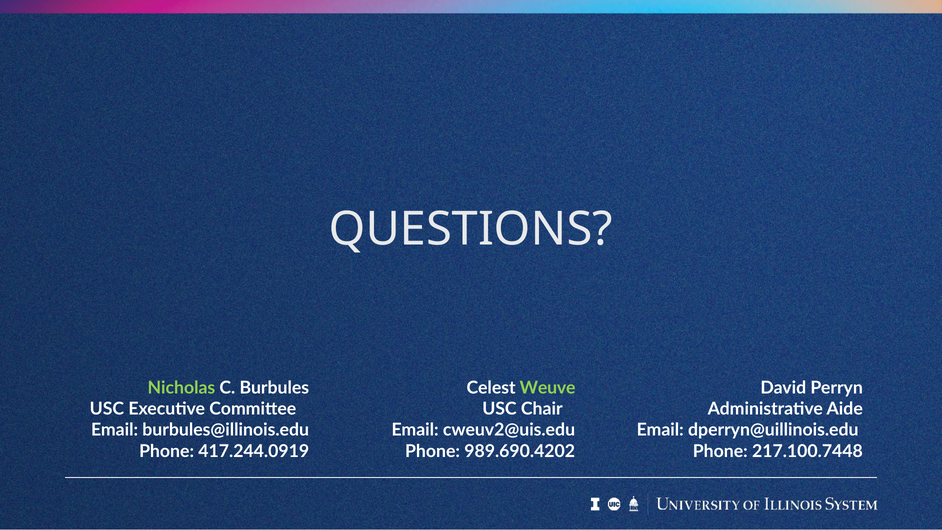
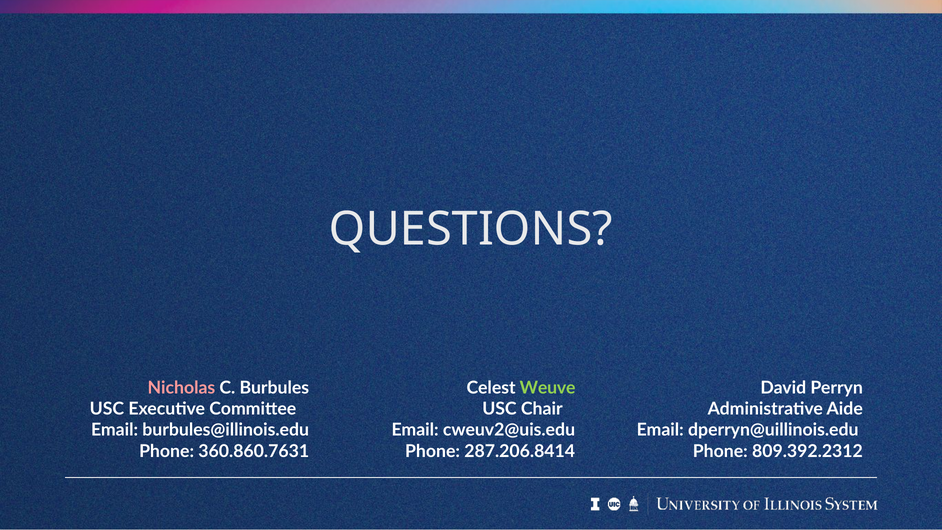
Nicholas colour: light green -> pink (181, 388)
417.244.0919: 417.244.0919 -> 360.860.7631 (254, 451)
989.690.4202: 989.690.4202 -> 287.206.8414 (520, 451)
217.100.7448: 217.100.7448 -> 809.392.2312 (807, 451)
